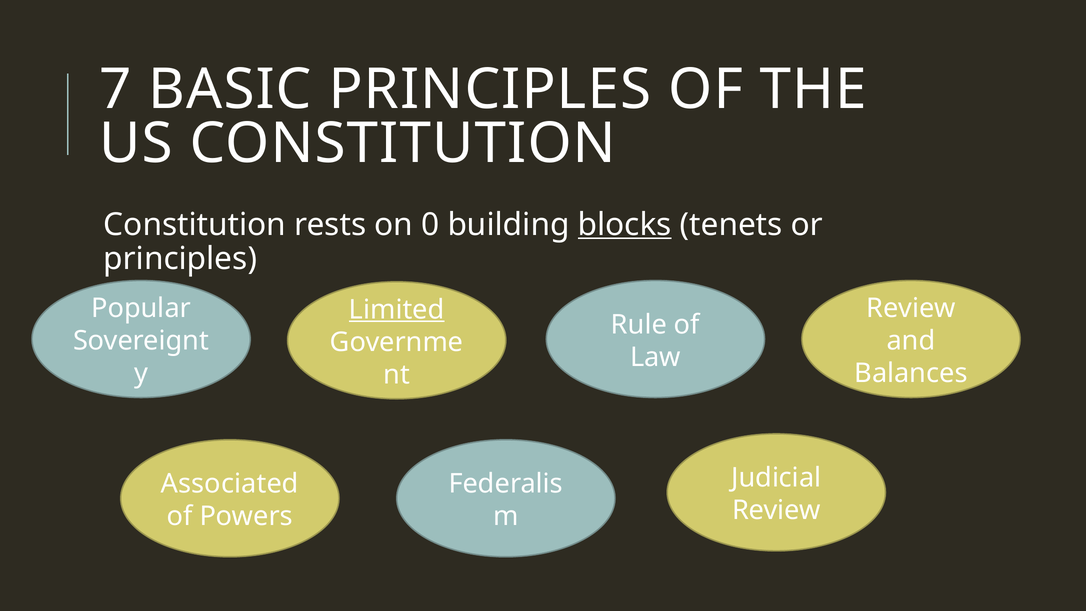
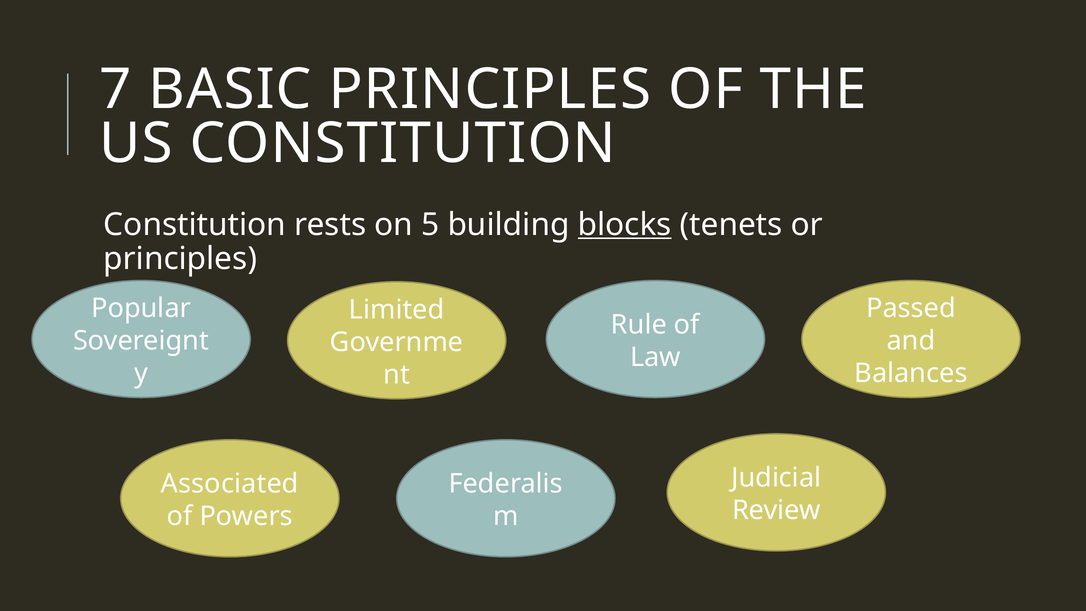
0: 0 -> 5 (430, 225)
Review: Review -> Passed (911, 308)
Limited underline: present -> none (397, 309)
